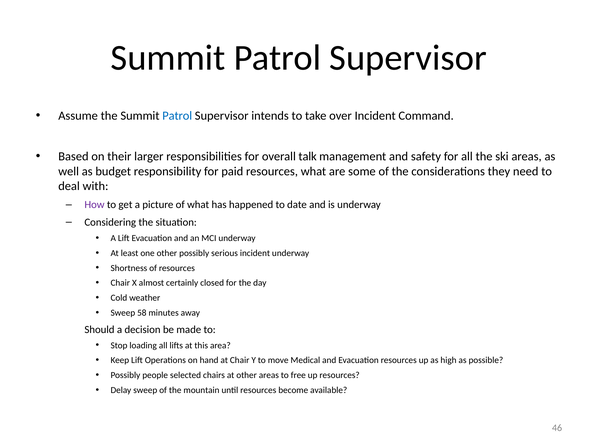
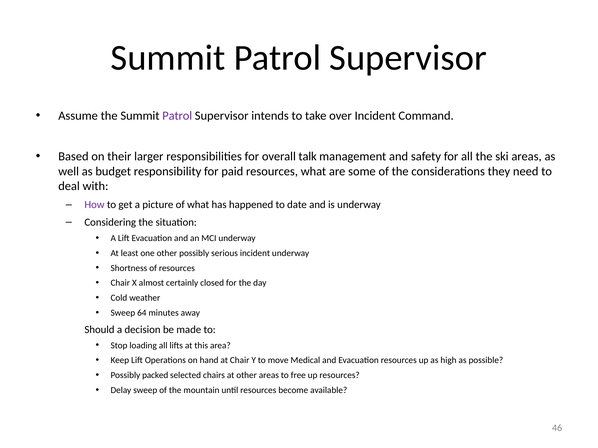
Patrol colour: blue -> purple (177, 116)
58: 58 -> 64 (142, 313)
people: people -> packed (155, 376)
